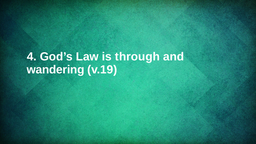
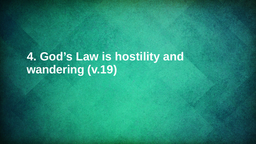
through: through -> hostility (137, 57)
